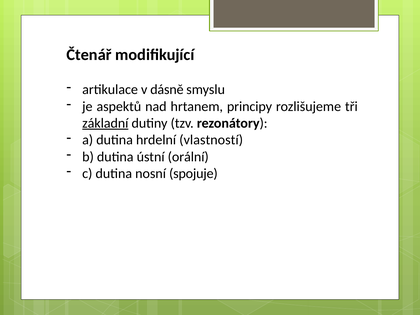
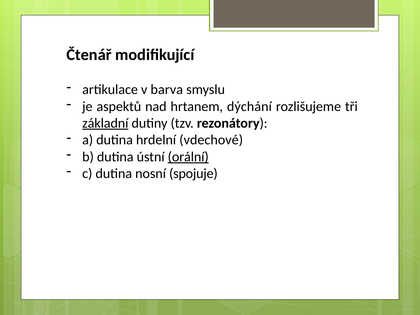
dásně: dásně -> barva (167, 90)
principy: principy -> dýchání (249, 106)
vlastností: vlastností -> vdechové (211, 140)
orální underline: none -> present (188, 157)
